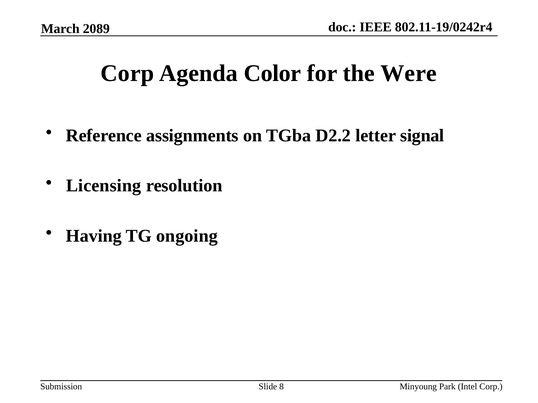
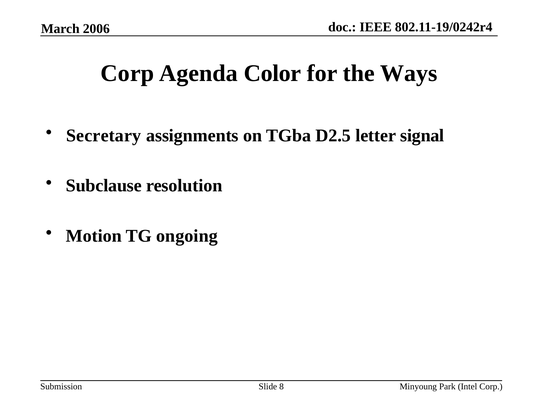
2089: 2089 -> 2006 (96, 29)
Were: Were -> Ways (409, 73)
Reference: Reference -> Secretary (104, 136)
D2.2: D2.2 -> D2.5 (333, 136)
Licensing: Licensing -> Subclause (104, 186)
Having: Having -> Motion (94, 236)
